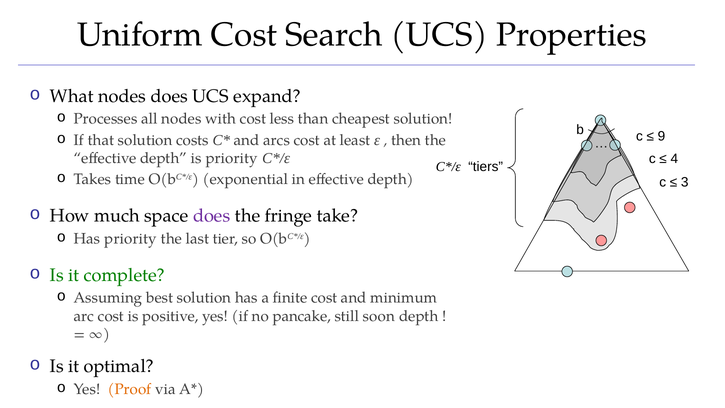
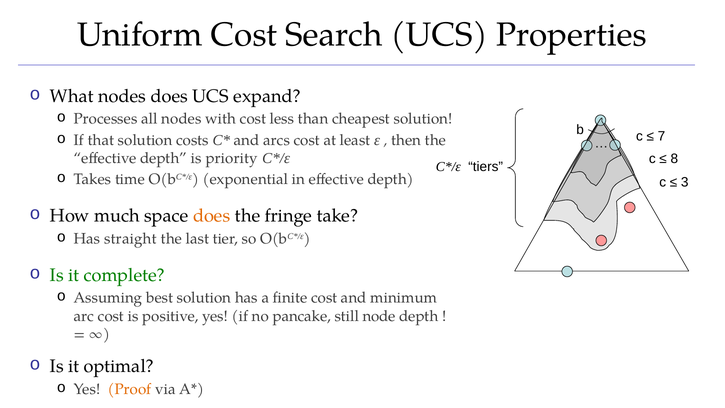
9: 9 -> 7 (662, 136)
4: 4 -> 8 (674, 159)
does colour: purple -> orange (212, 216)
Has priority: priority -> straight (131, 239)
soon: soon -> node (379, 316)
